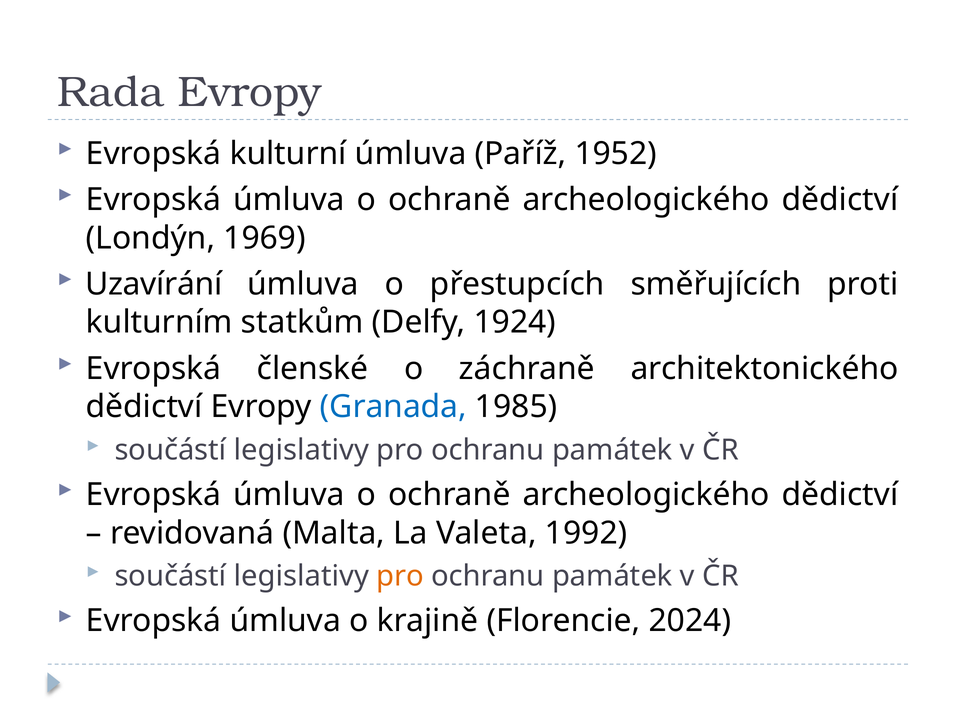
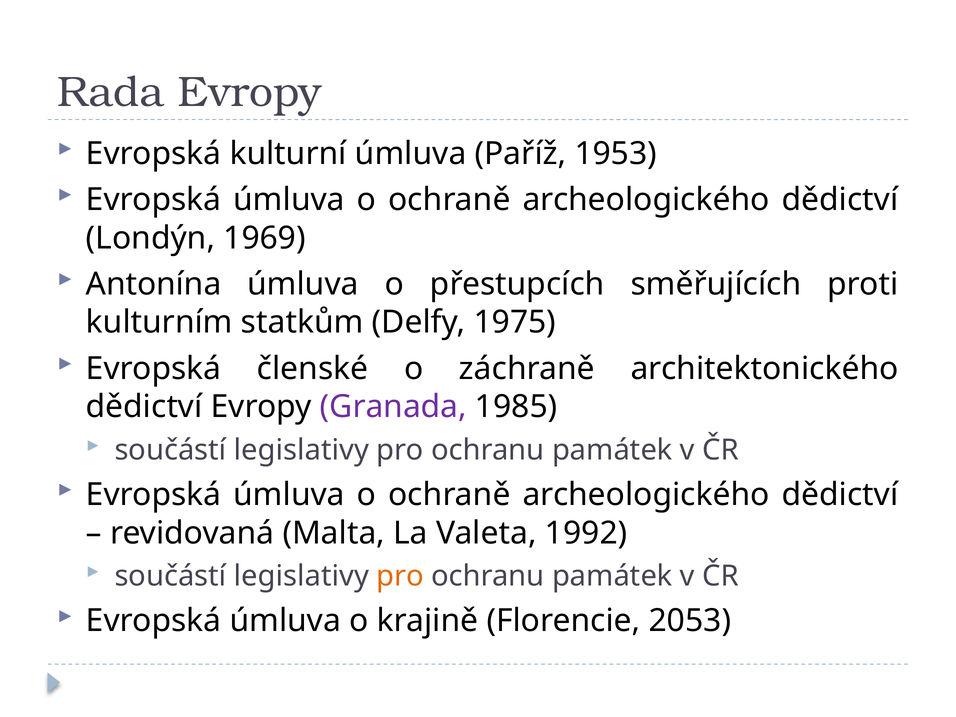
1952: 1952 -> 1953 (616, 154)
Uzavírání: Uzavírání -> Antonína (154, 284)
1924: 1924 -> 1975 (515, 322)
Granada colour: blue -> purple (393, 407)
2024: 2024 -> 2053 (690, 621)
